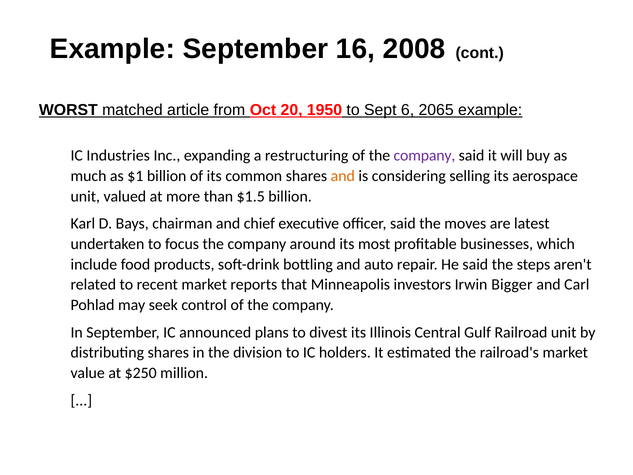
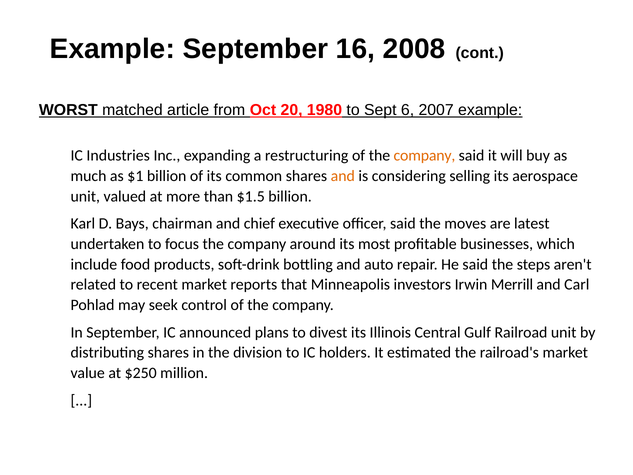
1950: 1950 -> 1980 (324, 110)
2065: 2065 -> 2007 (436, 110)
company colour: purple -> orange (425, 156)
Bigger: Bigger -> Merrill (512, 285)
